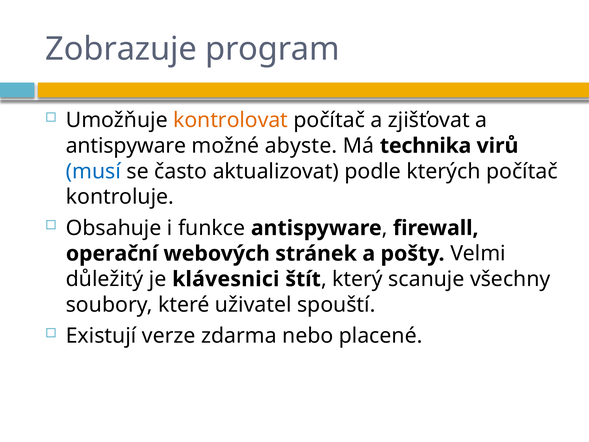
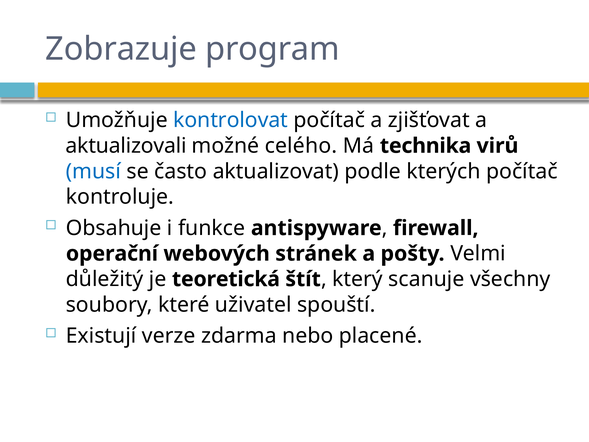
kontrolovat colour: orange -> blue (231, 120)
antispyware: antispyware -> aktualizovali (126, 146)
abyste: abyste -> celého (301, 146)
klávesnici: klávesnici -> teoretická (226, 279)
